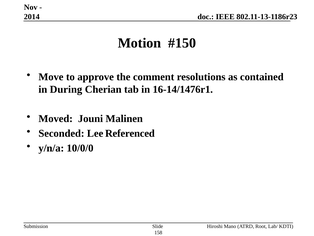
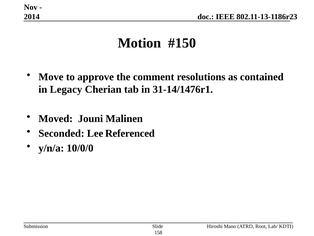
During: During -> Legacy (66, 89)
16-14/1476r1: 16-14/1476r1 -> 31-14/1476r1 (183, 89)
